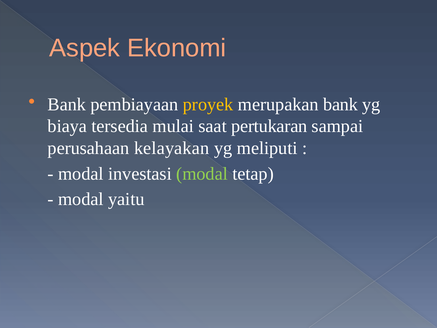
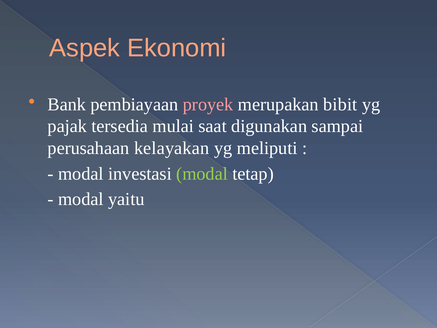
proyek colour: yellow -> pink (208, 104)
merupakan bank: bank -> bibit (340, 104)
biaya: biaya -> pajak (67, 126)
pertukaran: pertukaran -> digunakan (269, 126)
